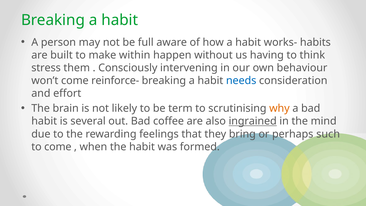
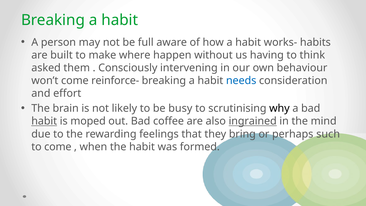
within: within -> where (135, 55)
stress: stress -> asked (46, 68)
term: term -> busy (180, 108)
why colour: orange -> black (279, 108)
habit underline: none -> present (44, 121)
several: several -> moped (88, 121)
